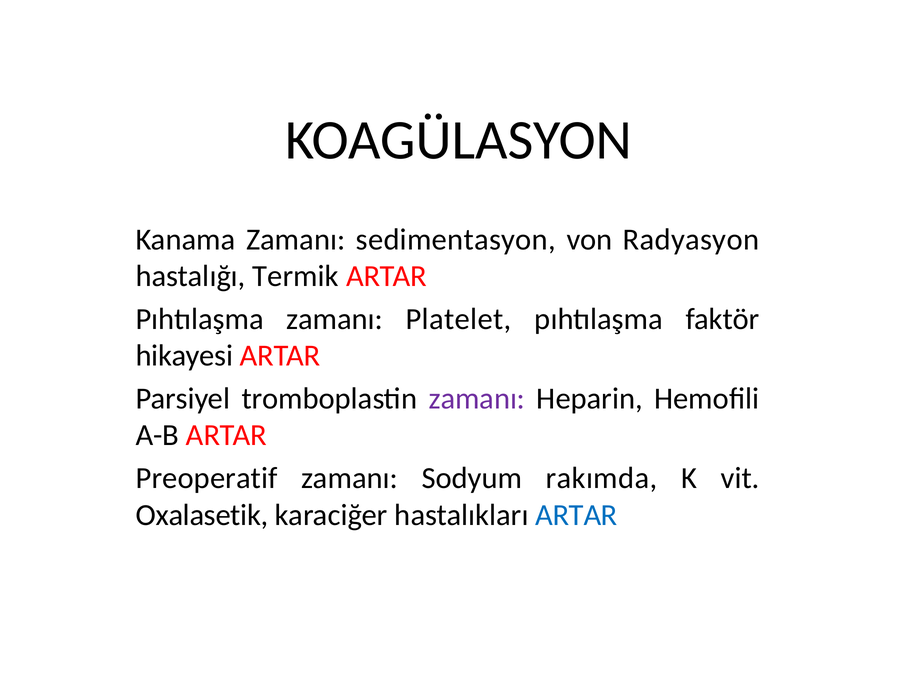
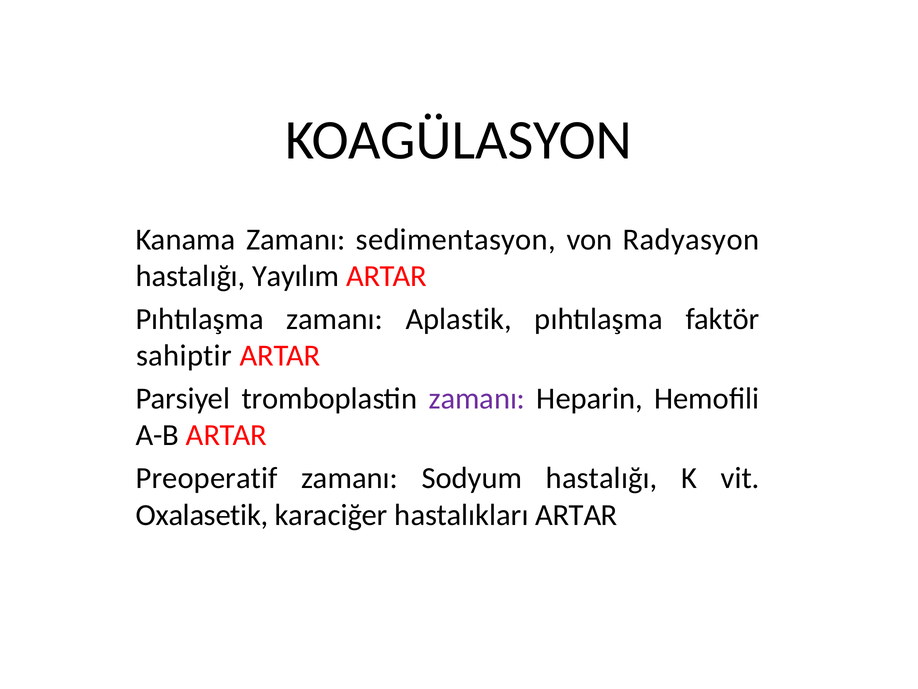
Termik: Termik -> Yayılım (296, 276)
Platelet: Platelet -> Aplastik (459, 319)
hikayesi: hikayesi -> sahiptir (184, 356)
Sodyum rakımda: rakımda -> hastalığı (602, 478)
ARTAR colour: blue -> black (576, 515)
